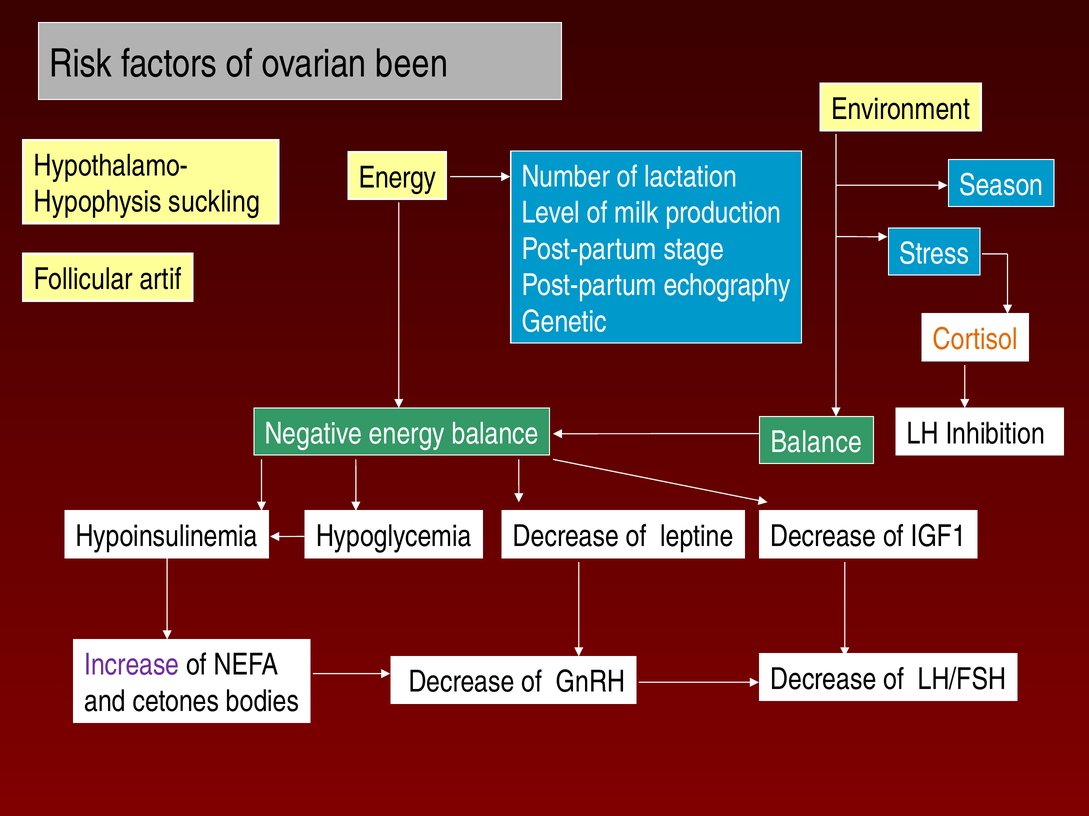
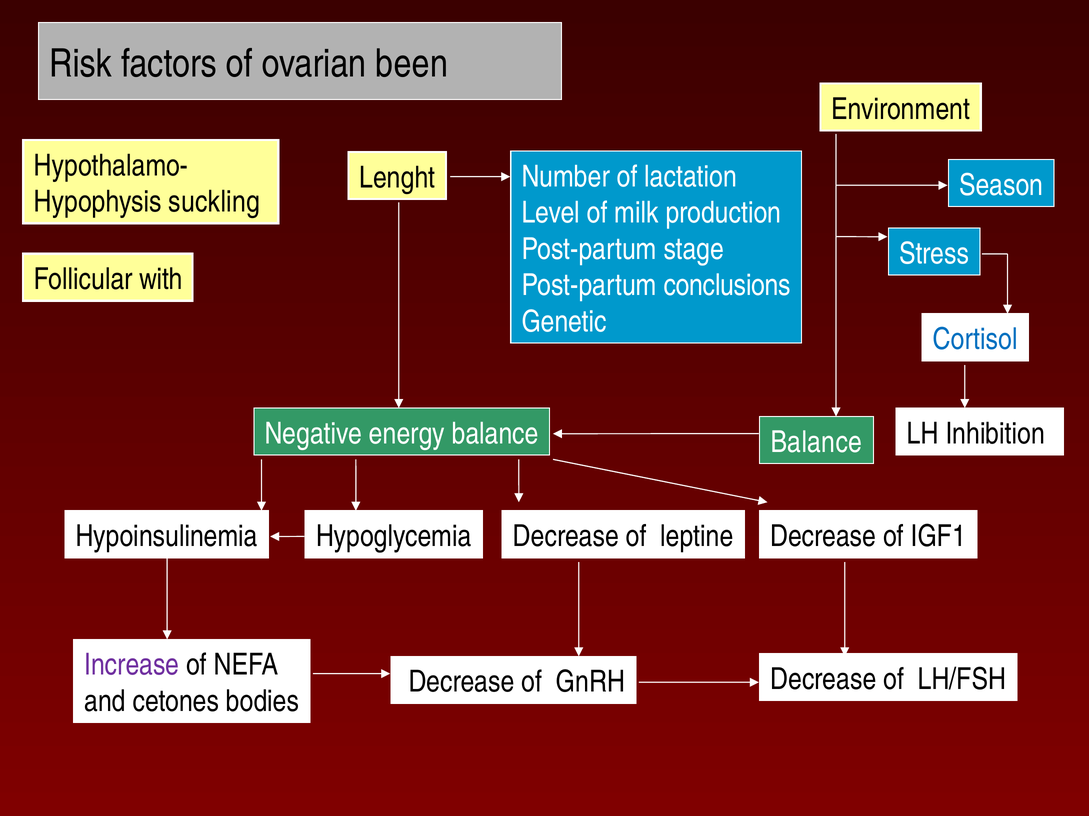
Energy: Energy -> Lenght (397, 178)
artif: artif -> with (161, 280)
echography: echography -> conclusions (727, 286)
Cortisol colour: orange -> blue (975, 340)
